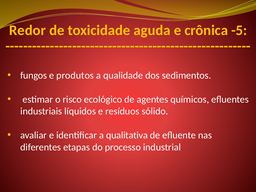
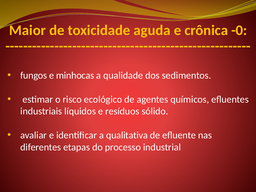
Redor: Redor -> Maior (27, 30)
-5: -5 -> -0 (239, 30)
produtos: produtos -> minhocas (75, 75)
